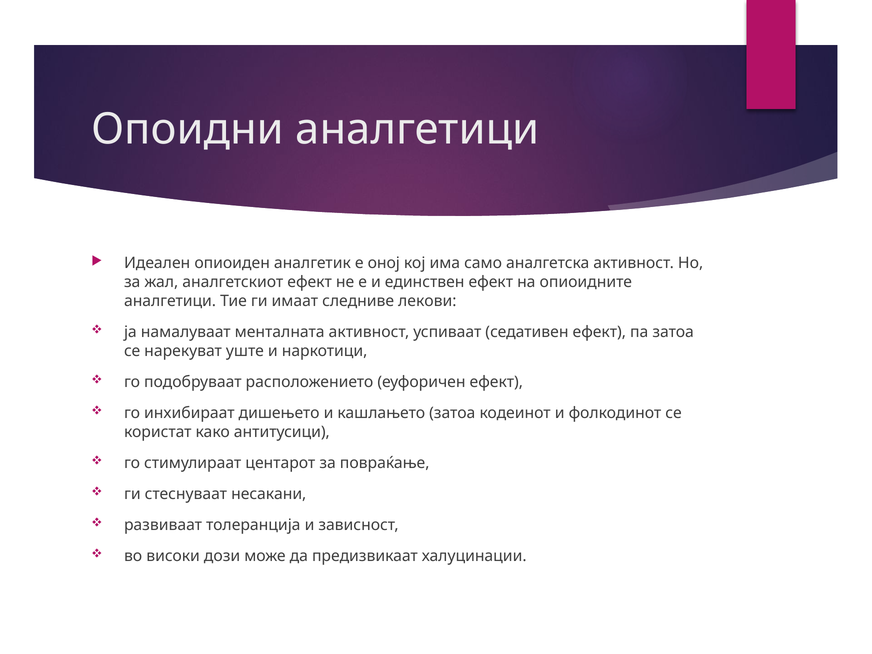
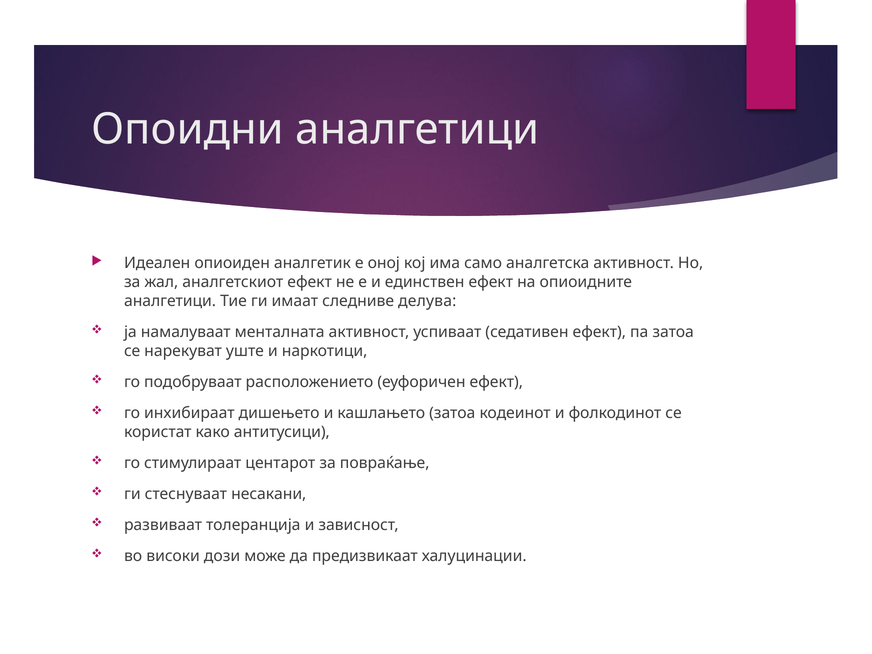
лекови: лекови -> делува (427, 301)
